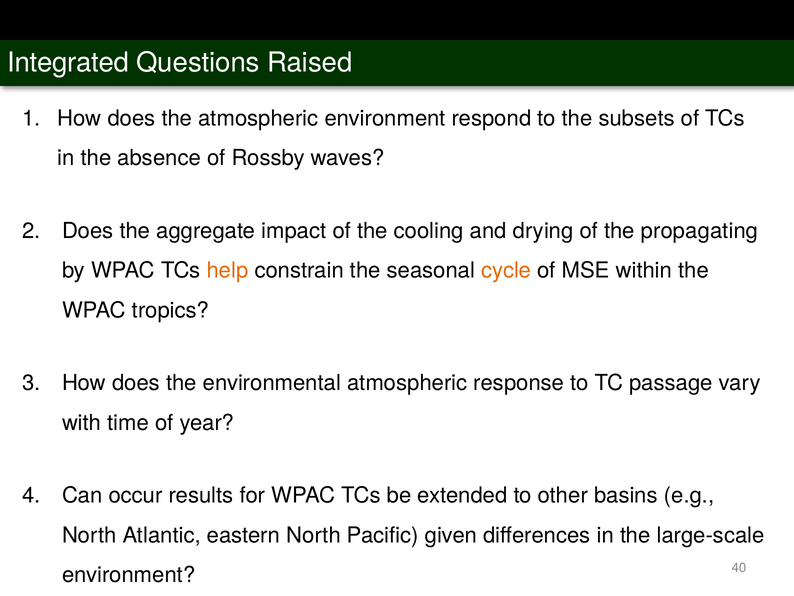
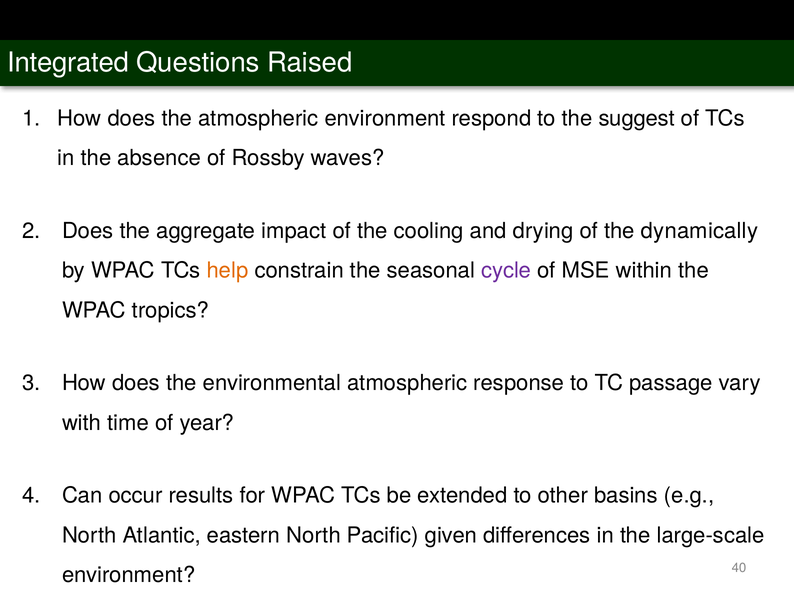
subsets: subsets -> suggest (637, 118)
propagating: propagating -> dynamically (699, 231)
cycle colour: orange -> purple (506, 270)
